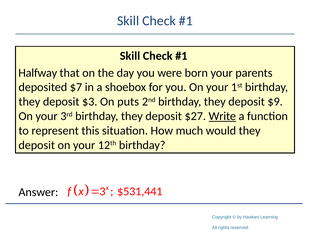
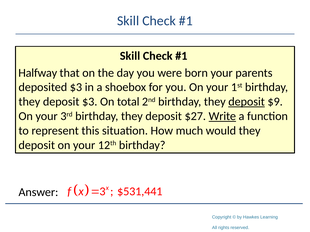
deposited $7: $7 -> $3 (76, 87)
puts: puts -> total (128, 102)
deposit underline: none -> present (247, 102)
